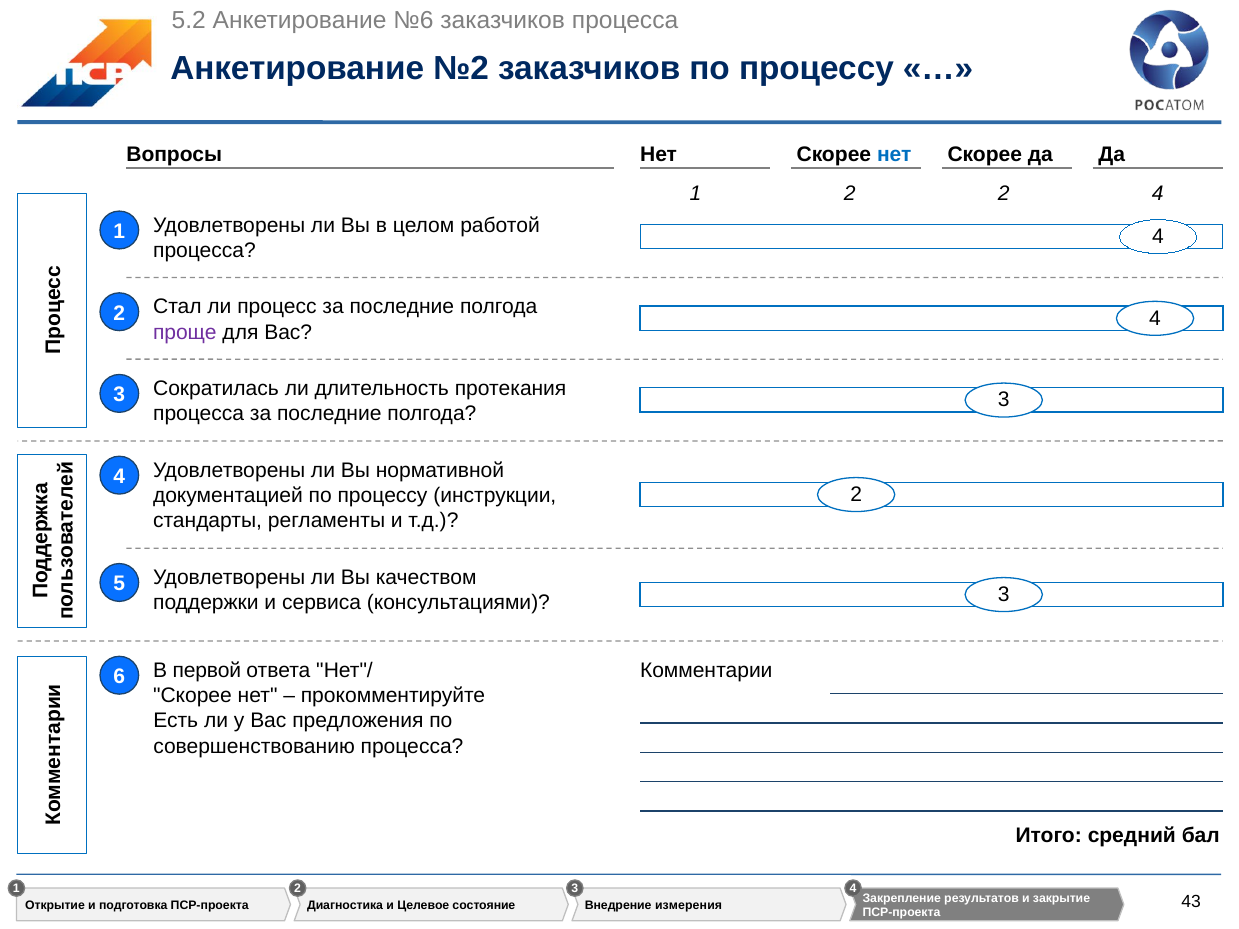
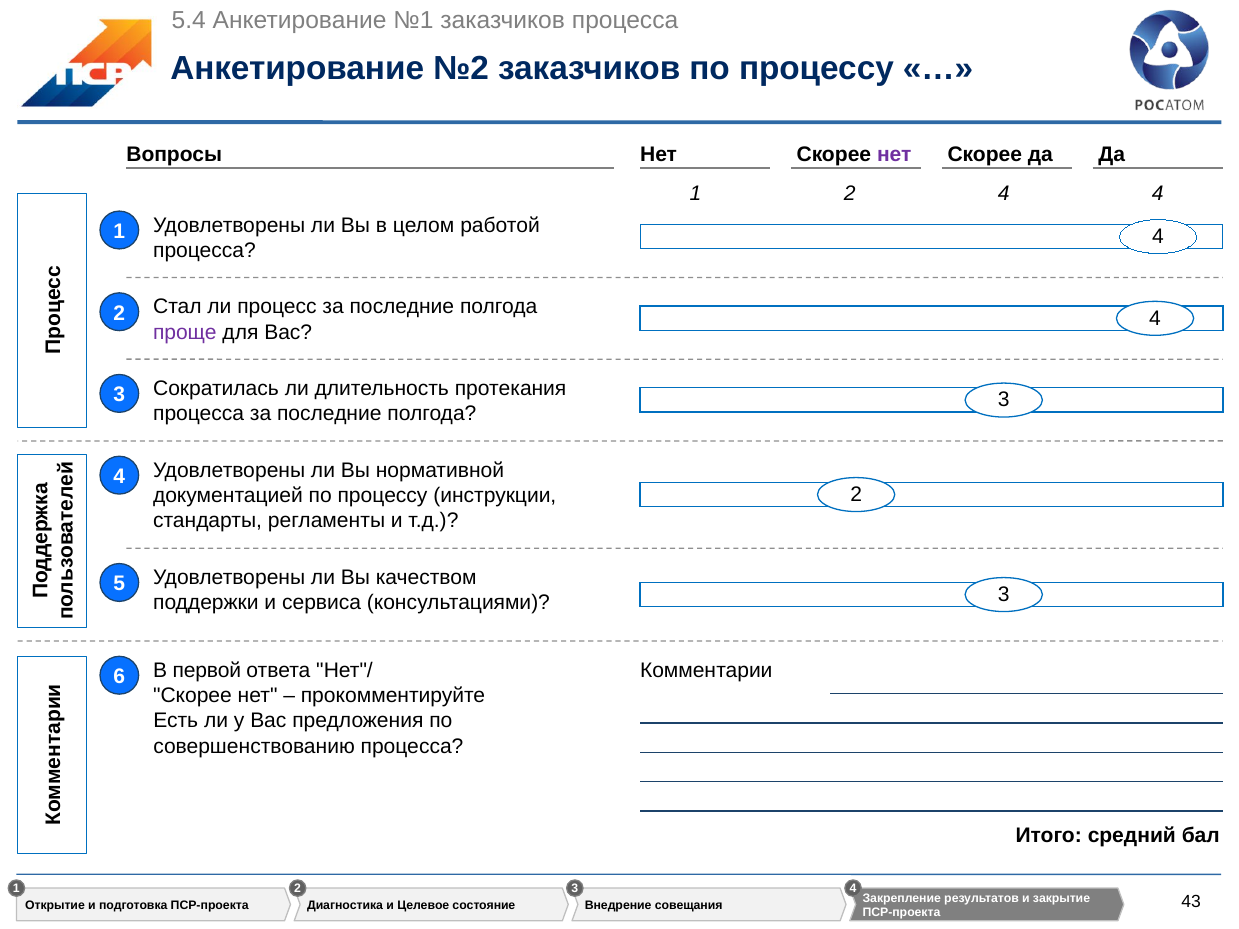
5.2: 5.2 -> 5.4 (189, 20)
№6: №6 -> №1 (413, 20)
нет colour: blue -> purple (894, 154)
2 2: 2 -> 4 (1004, 193)
измерения: измерения -> совещания (689, 906)
